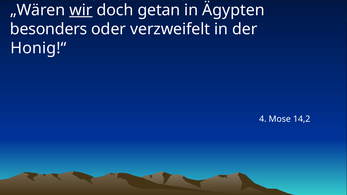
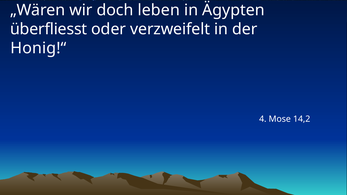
wir underline: present -> none (81, 10)
getan: getan -> leben (159, 10)
besonders: besonders -> überfliesst (49, 29)
